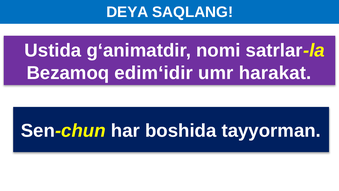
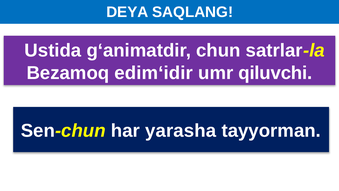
nomi: nomi -> chun (218, 50)
harakat: harakat -> qiluvchi (275, 73)
boshida: boshida -> yarasha (181, 131)
